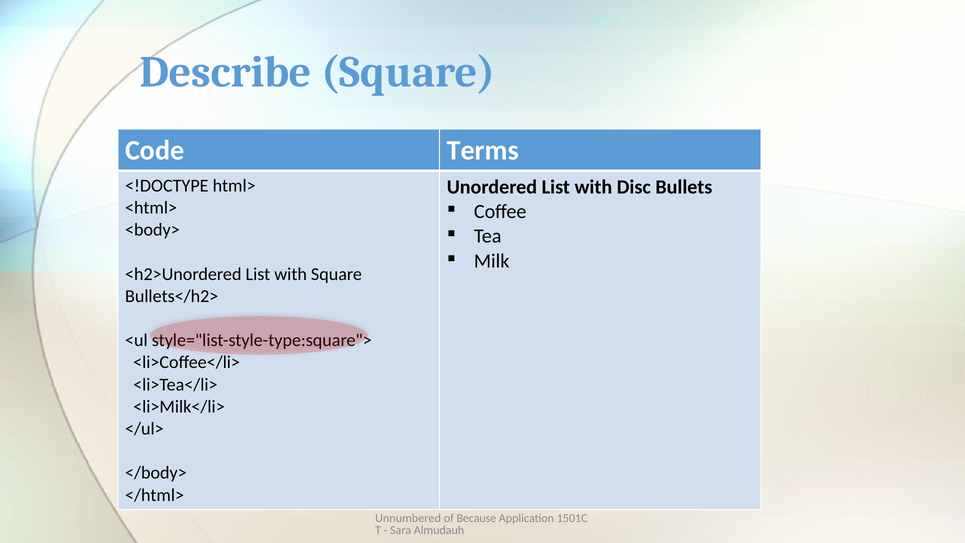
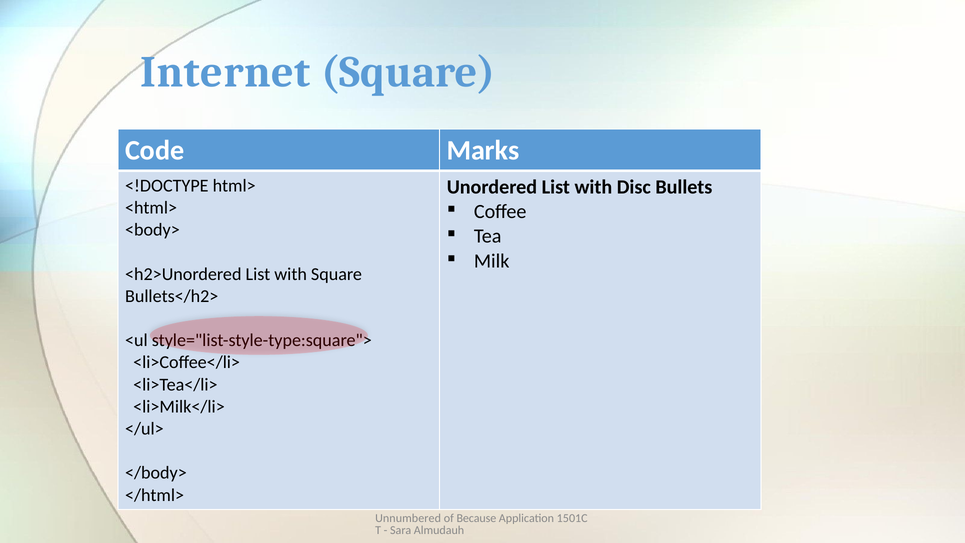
Describe: Describe -> Internet (225, 72)
Terms: Terms -> Marks (483, 150)
